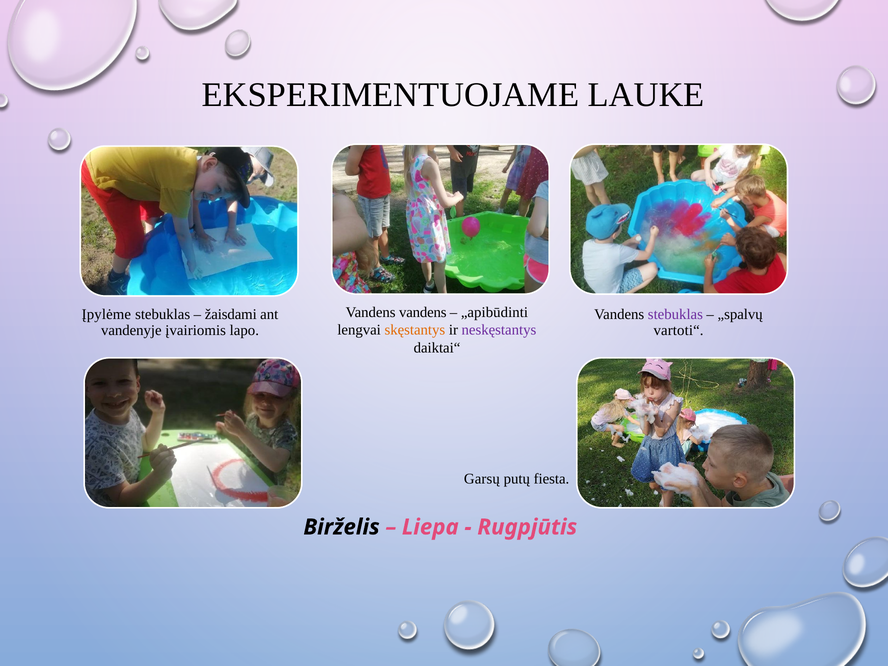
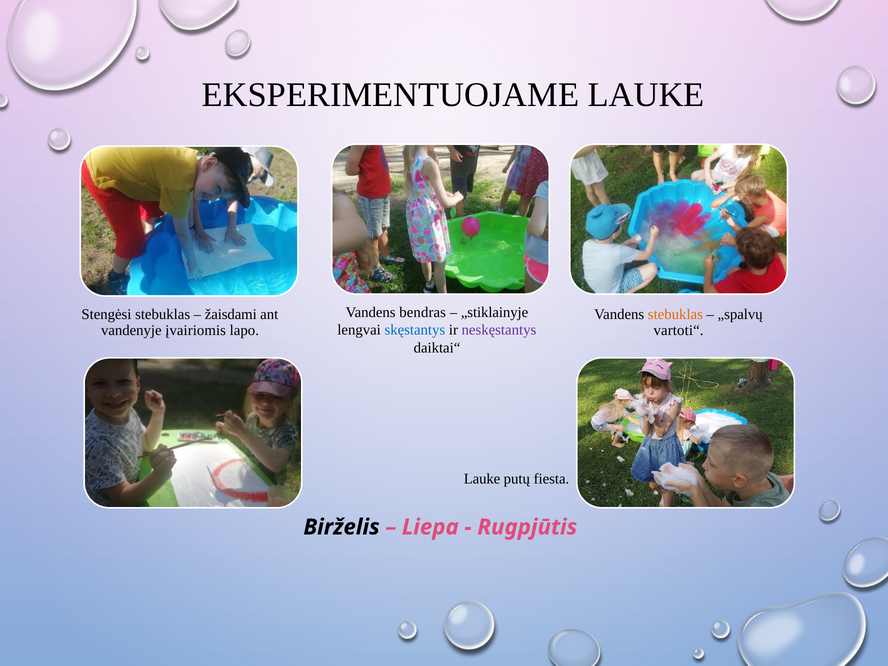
Vandens vandens: vandens -> bendras (423, 312)
„apibūdinti: „apibūdinti -> „stiklainyje (495, 312)
Įpylėme: Įpylėme -> Stengėsi (106, 314)
stebuklas colour: purple -> orange (675, 314)
skęstantys colour: orange -> blue (415, 330)
Garsų: Garsų -> Lauke (482, 479)
